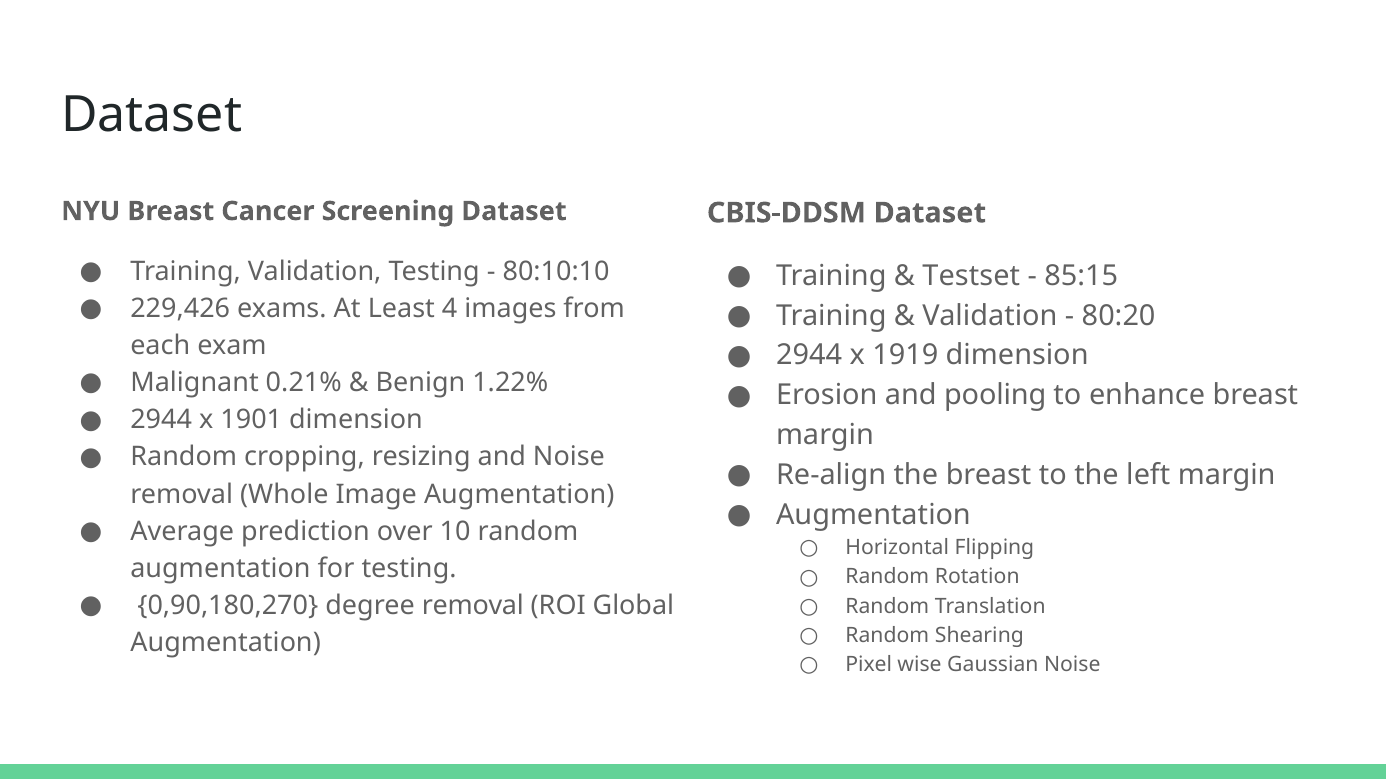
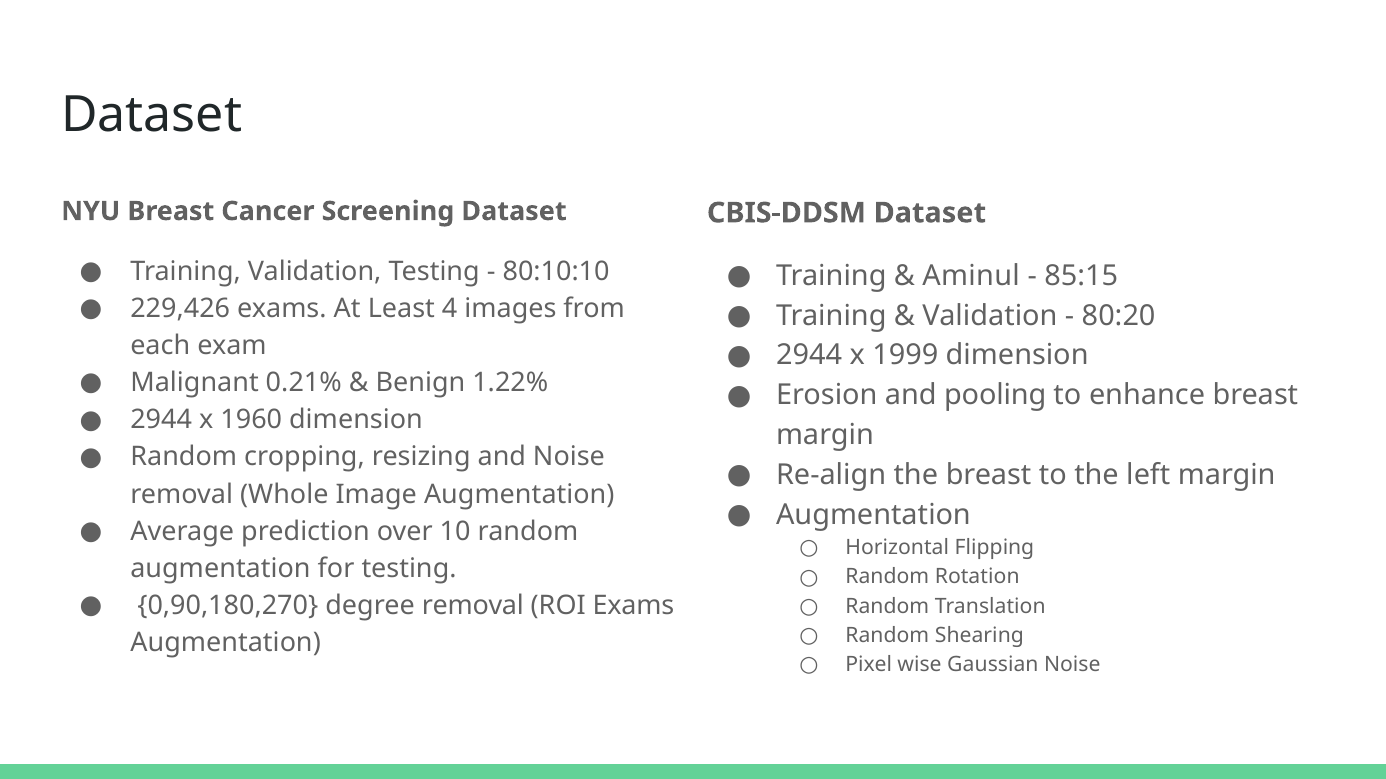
Testset: Testset -> Aminul (971, 276)
1919: 1919 -> 1999 (905, 356)
1901: 1901 -> 1960 (251, 420)
ROI Global: Global -> Exams (633, 606)
